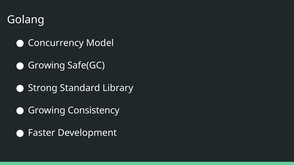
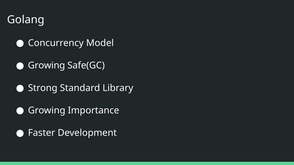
Consistency: Consistency -> Importance (94, 111)
